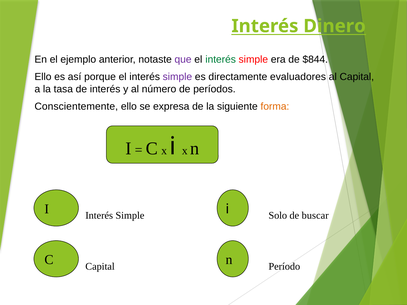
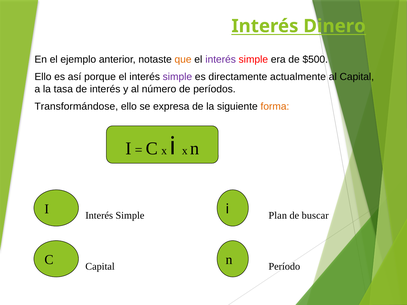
que colour: purple -> orange (183, 60)
interés colour: green -> purple (221, 60)
$844: $844 -> $500 (315, 60)
evaluadores: evaluadores -> actualmente (298, 77)
Conscientemente: Conscientemente -> Transformándose (76, 107)
Solo: Solo -> Plan (278, 216)
